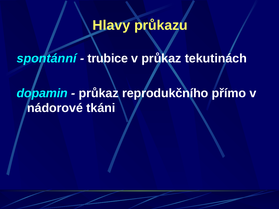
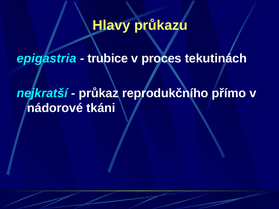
spontánní: spontánní -> epigastria (47, 58)
v průkaz: průkaz -> proces (161, 58)
dopamin: dopamin -> nejkratší (42, 93)
